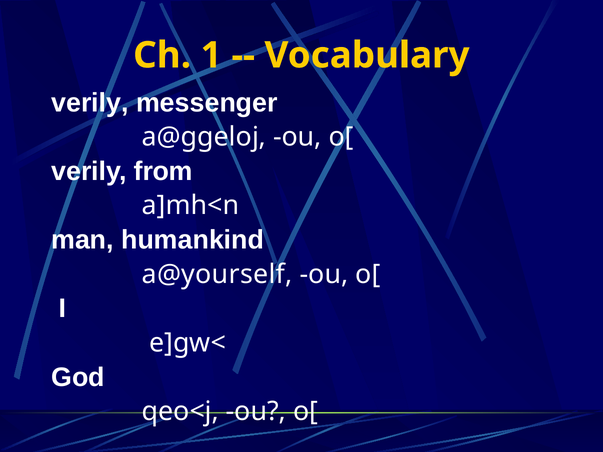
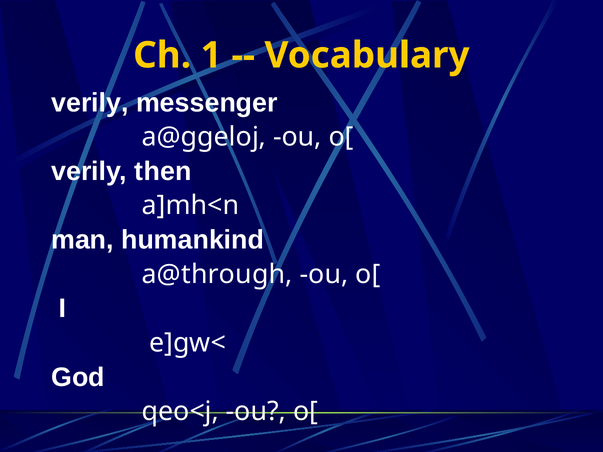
from: from -> then (163, 171)
a@yourself: a@yourself -> a@through (217, 274)
